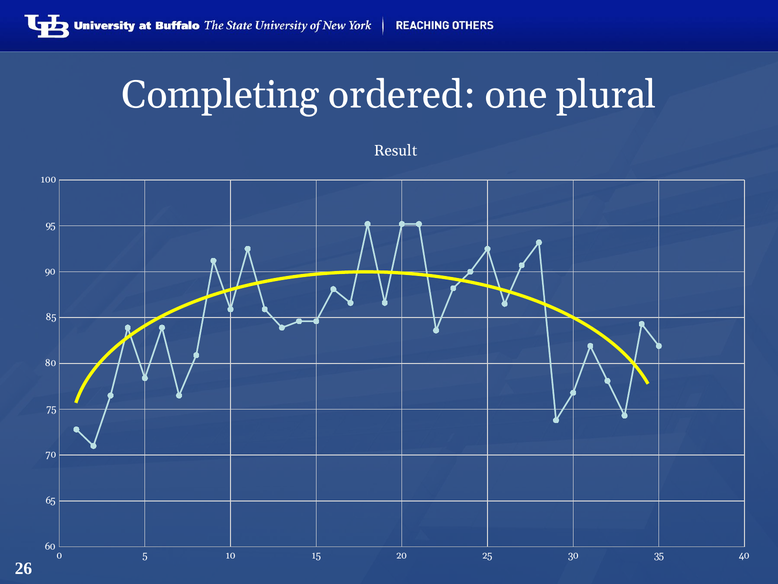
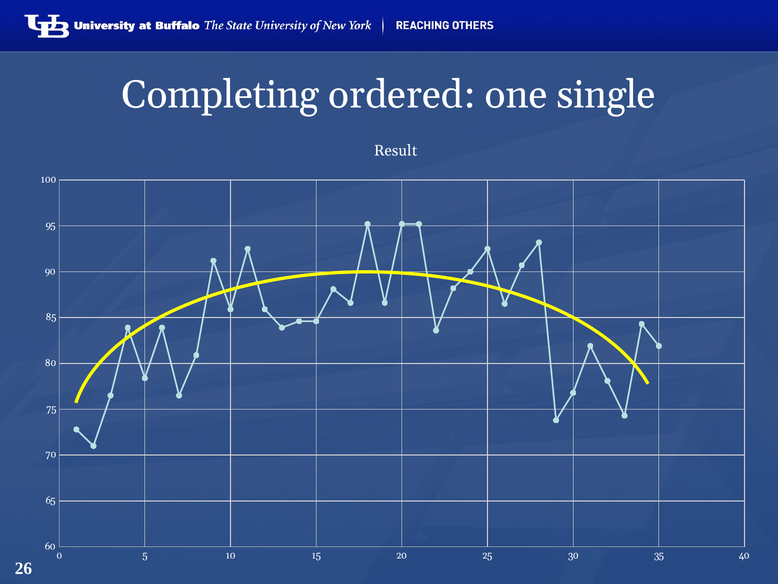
plural: plural -> single (606, 95)
